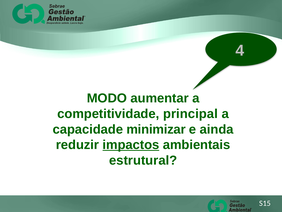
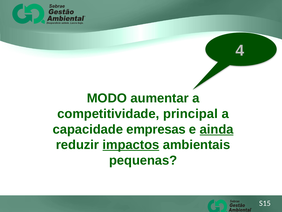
minimizar: minimizar -> empresas (156, 129)
ainda underline: none -> present (217, 129)
estrutural: estrutural -> pequenas (143, 160)
